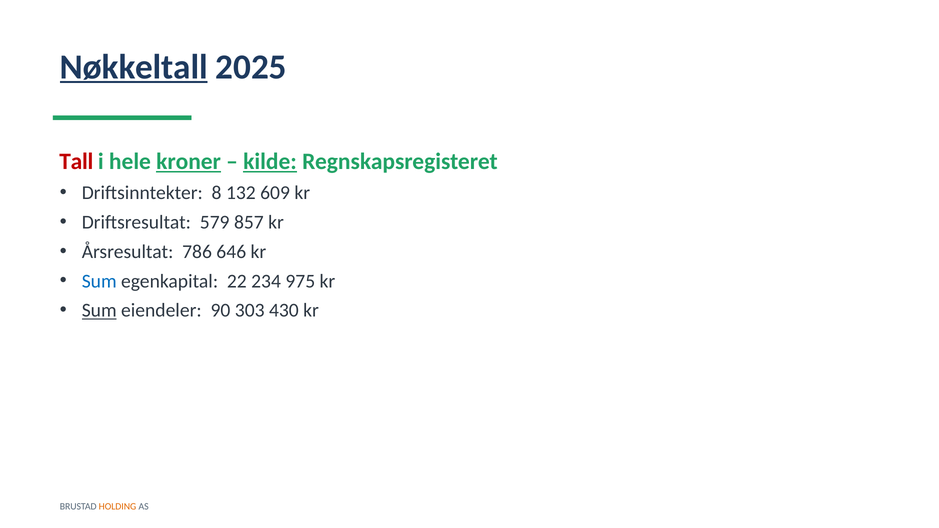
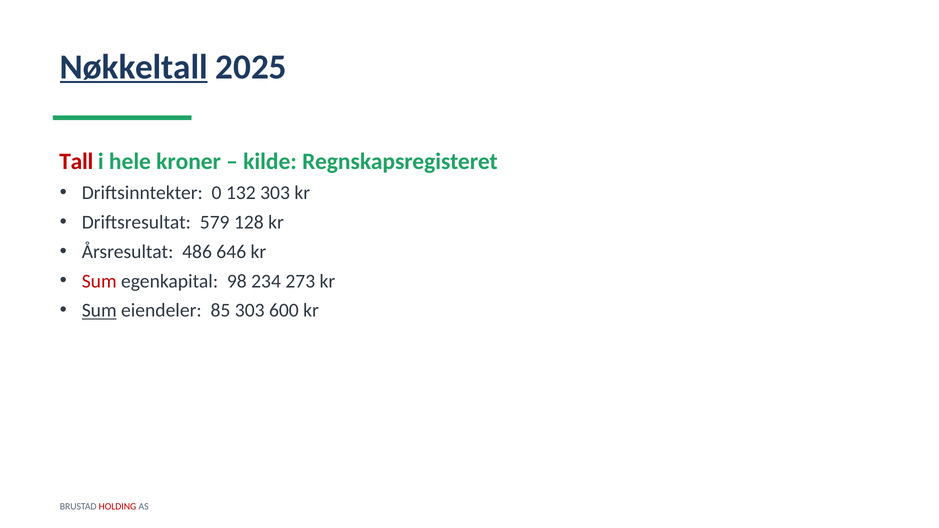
kroner underline: present -> none (189, 162)
kilde underline: present -> none (270, 162)
8: 8 -> 0 (217, 193)
132 609: 609 -> 303 (275, 193)
857: 857 -> 128 (249, 222)
786: 786 -> 486 (197, 252)
Sum colour: blue -> red (99, 281)
22: 22 -> 98 (237, 281)
975: 975 -> 273 (300, 281)
90: 90 -> 85 (220, 311)
430: 430 -> 600 (284, 311)
HOLDING colour: orange -> red (117, 507)
